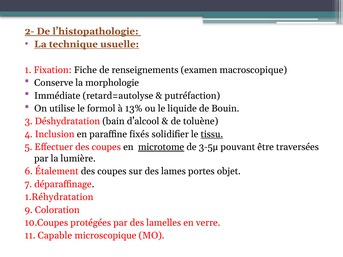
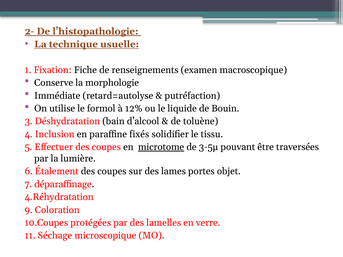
13%: 13% -> 12% (134, 109)
tissu underline: present -> none (212, 134)
1.Réhydratation: 1.Réhydratation -> 4.Réhydratation (59, 197)
Capable: Capable -> Séchage (55, 236)
